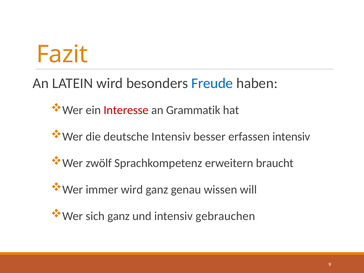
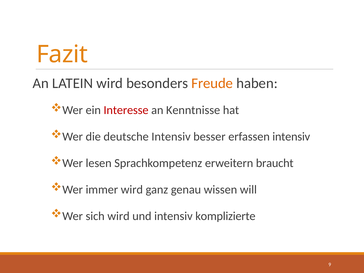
Freude colour: blue -> orange (212, 83)
Grammatik: Grammatik -> Kenntnisse (193, 110)
zwölf: zwölf -> lesen (99, 163)
sich ganz: ganz -> wird (118, 216)
gebrauchen: gebrauchen -> komplizierte (225, 216)
